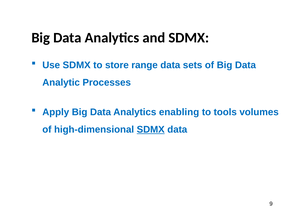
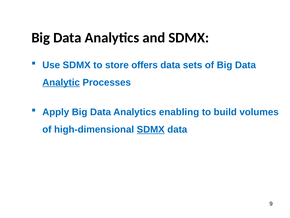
range: range -> offers (145, 65)
Analytic underline: none -> present (61, 82)
tools: tools -> build (225, 112)
